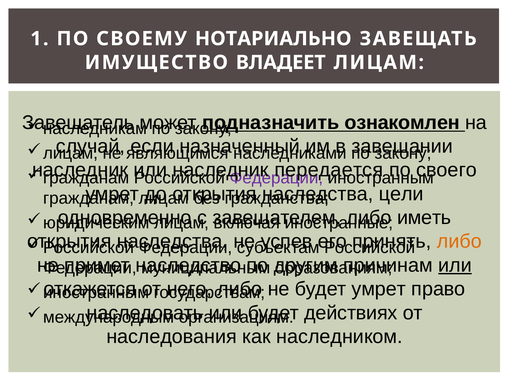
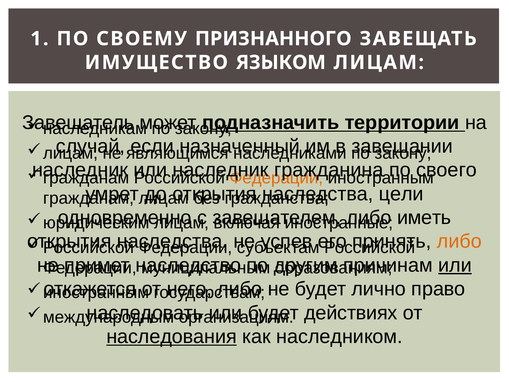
НОТАРИАЛЬНО: НОТАРИАЛЬНО -> ПРИЗНАННОГО (273, 39)
ВЛАДЕЕТ: ВЛАДЕЕТ -> ЯЗЫКОМ (281, 62)
ознакомлен: ознакомлен -> территории (402, 122)
передается: передается -> гражданина (329, 170)
Федерации colour: purple -> orange (276, 178)
будет умрет: умрет -> лично (379, 289)
наследования underline: none -> present (172, 336)
